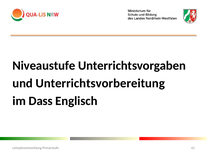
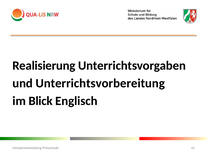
Niveaustufe: Niveaustufe -> Realisierung (44, 66)
Dass: Dass -> Blick (41, 101)
